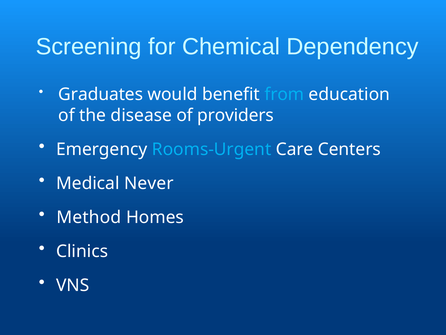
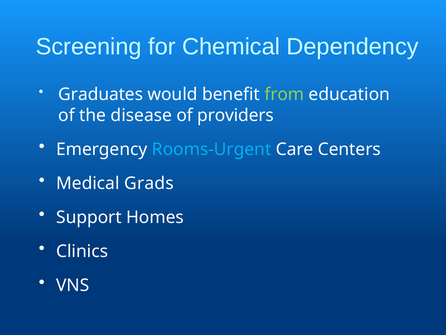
from colour: light blue -> light green (284, 94)
Never: Never -> Grads (149, 183)
Method: Method -> Support (89, 217)
